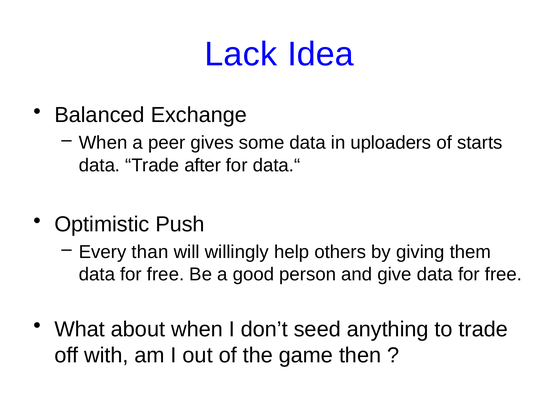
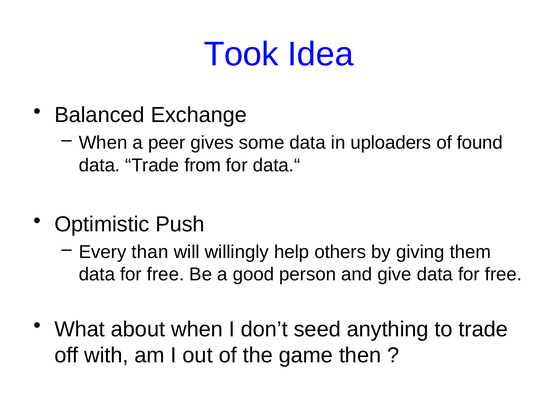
Lack: Lack -> Took (241, 54)
starts: starts -> found (480, 143)
after: after -> from (203, 165)
